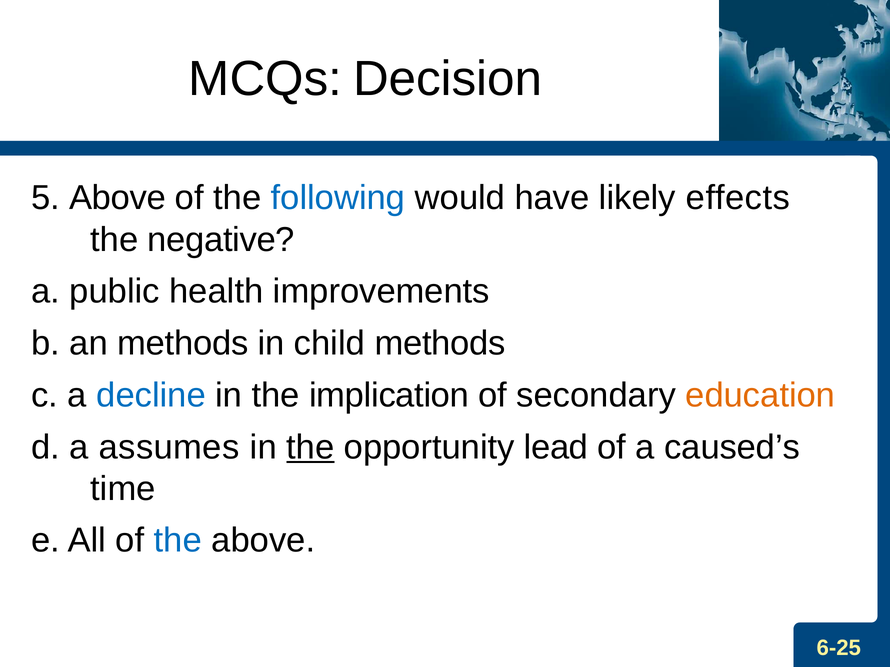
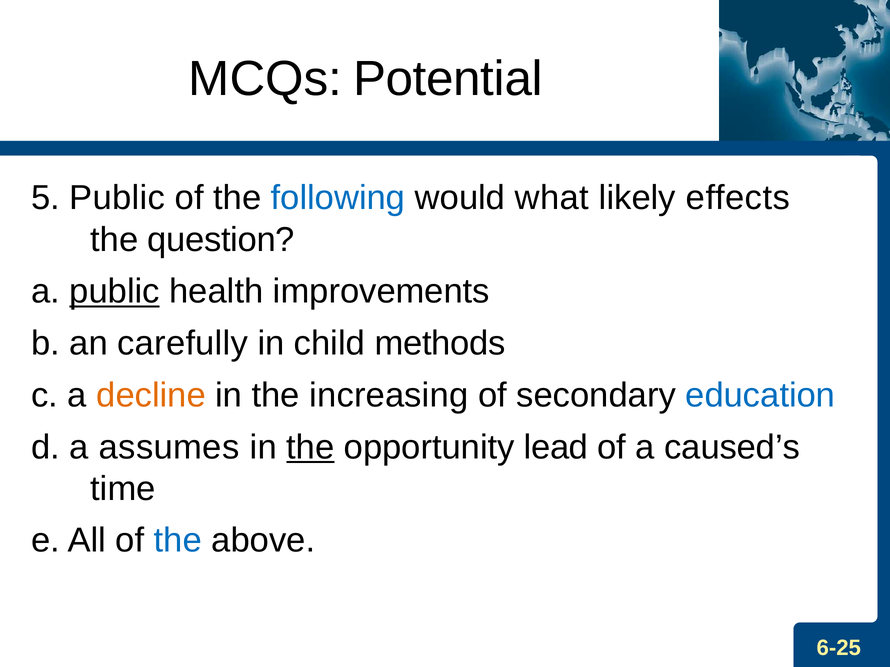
Decision: Decision -> Potential (448, 79)
5 Above: Above -> Public (117, 198)
have: have -> what (552, 198)
negative: negative -> question (221, 240)
public underline: none -> present (115, 292)
an methods: methods -> carefully (183, 344)
decline colour: blue -> orange (151, 396)
implication: implication -> increasing (389, 396)
education colour: orange -> blue (760, 396)
